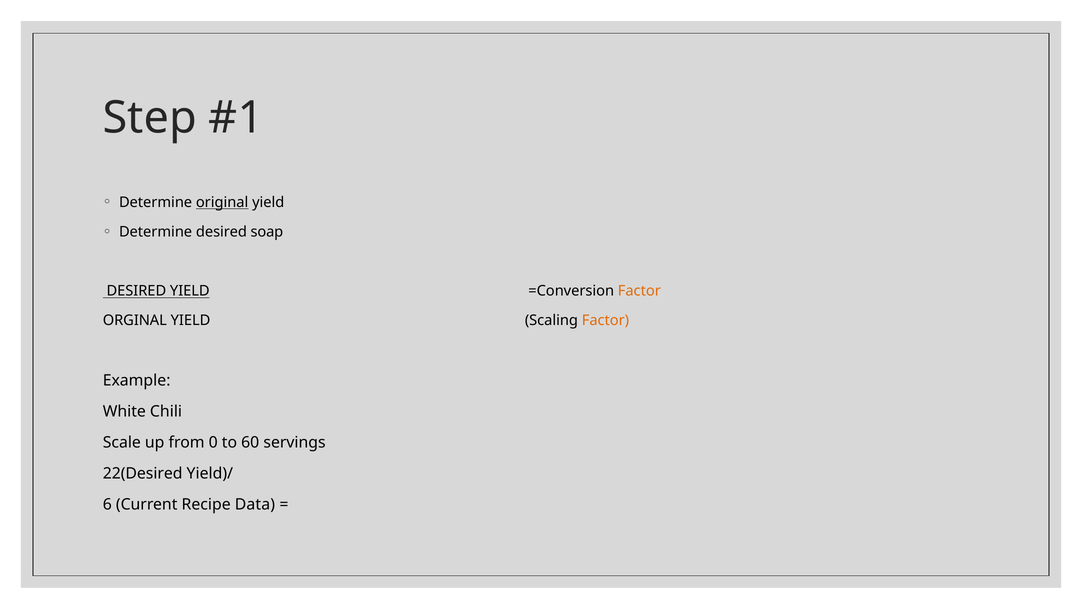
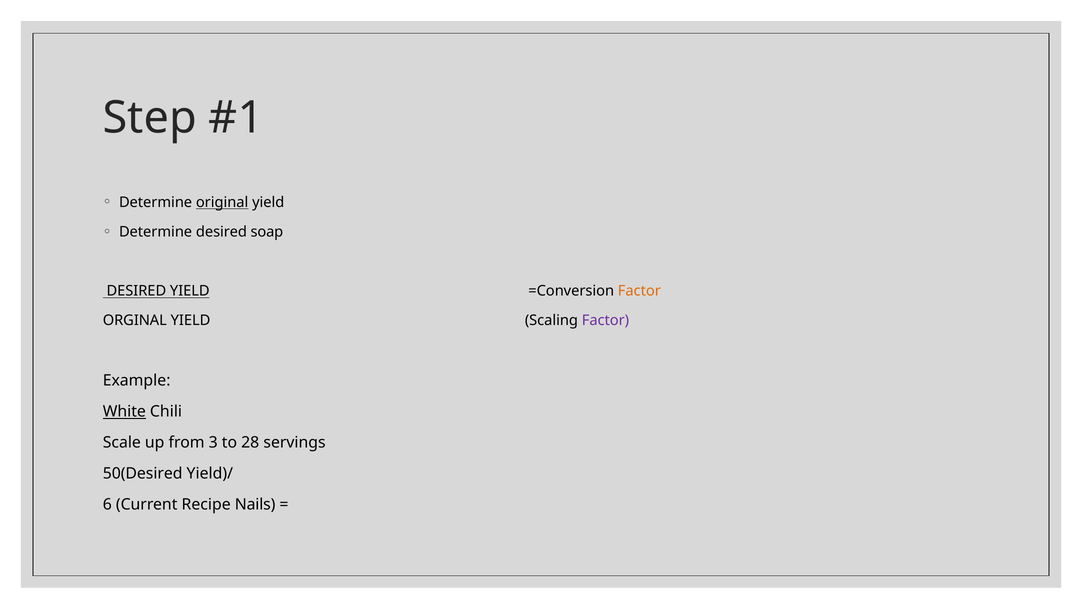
Factor colour: orange -> purple (605, 320)
White underline: none -> present (124, 411)
0: 0 -> 3 (213, 442)
60: 60 -> 28 (250, 442)
22(Desired: 22(Desired -> 50(Desired (143, 473)
Data: Data -> Nails (255, 504)
